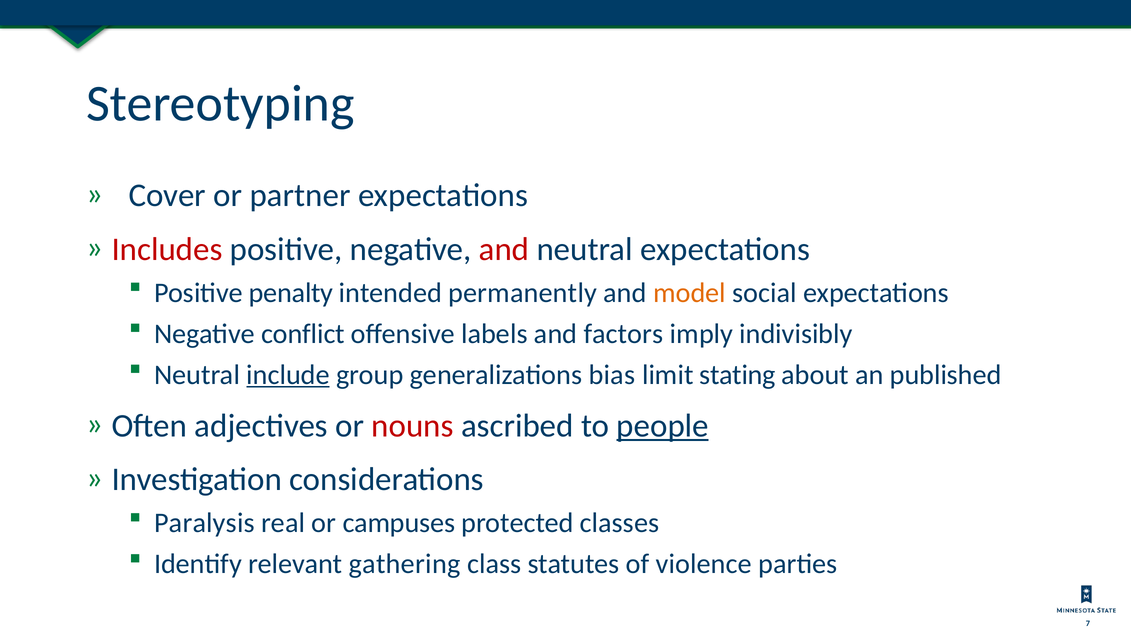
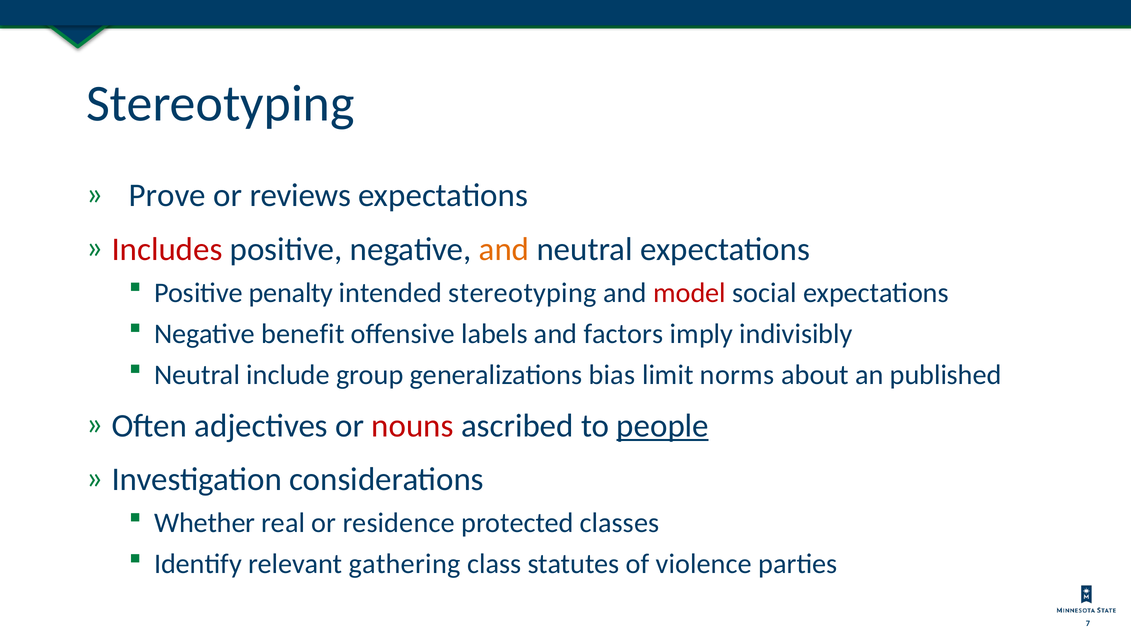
Cover: Cover -> Prove (167, 196)
partner: partner -> reviews (300, 196)
and colour: red -> orange (504, 249)
intended permanently: permanently -> stereotyping (523, 293)
model colour: orange -> red (690, 293)
conflict: conflict -> benefit (303, 334)
include underline: present -> none (288, 375)
stating: stating -> norms (737, 375)
Paralysis: Paralysis -> Whether (205, 523)
campuses: campuses -> residence (399, 523)
